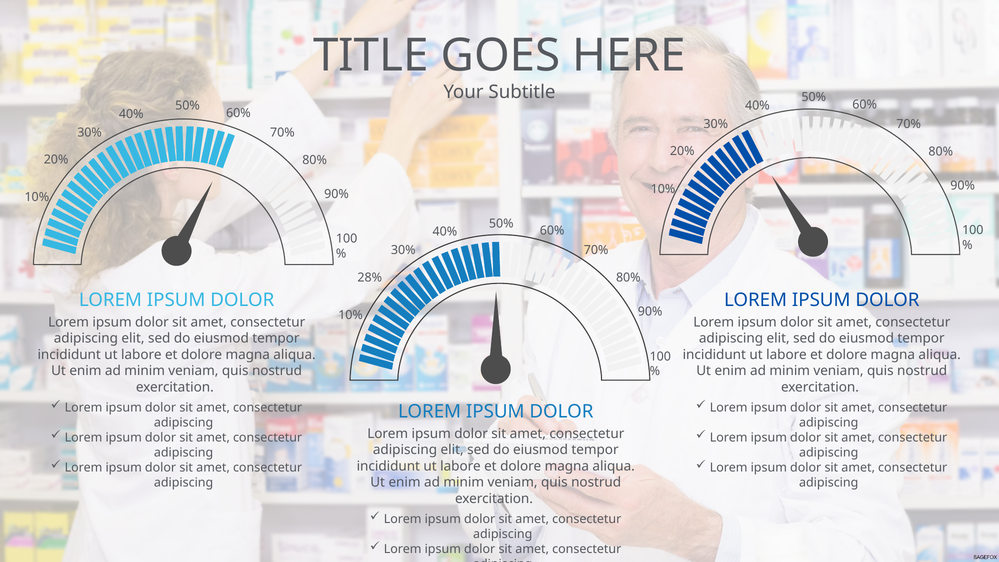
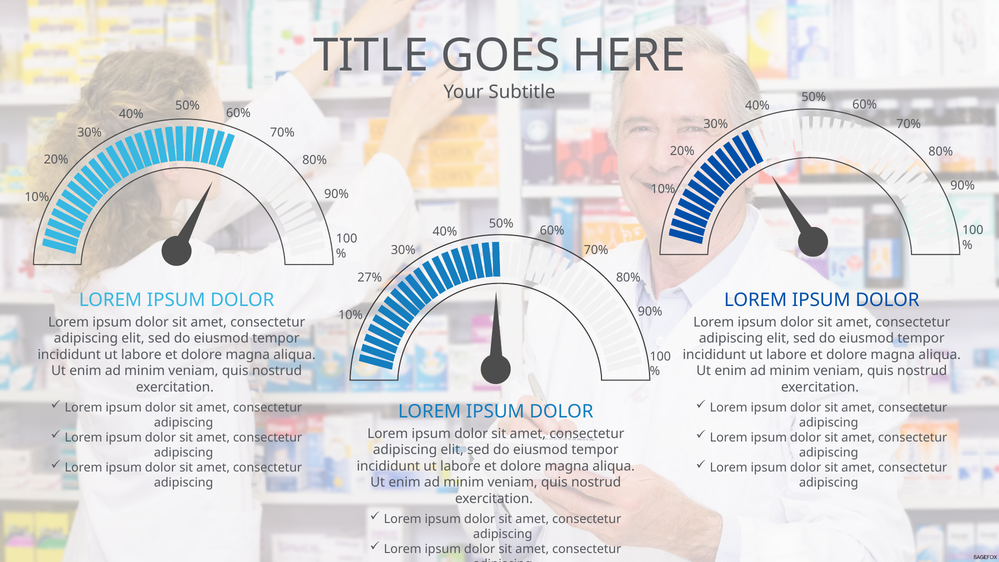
28%: 28% -> 27% (370, 277)
